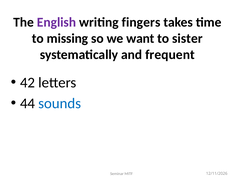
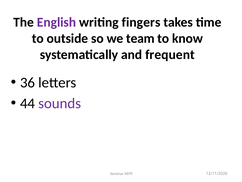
missing: missing -> outside (67, 38)
want: want -> team (140, 38)
sister: sister -> know (187, 38)
42: 42 -> 36 (28, 82)
sounds colour: blue -> purple (60, 103)
